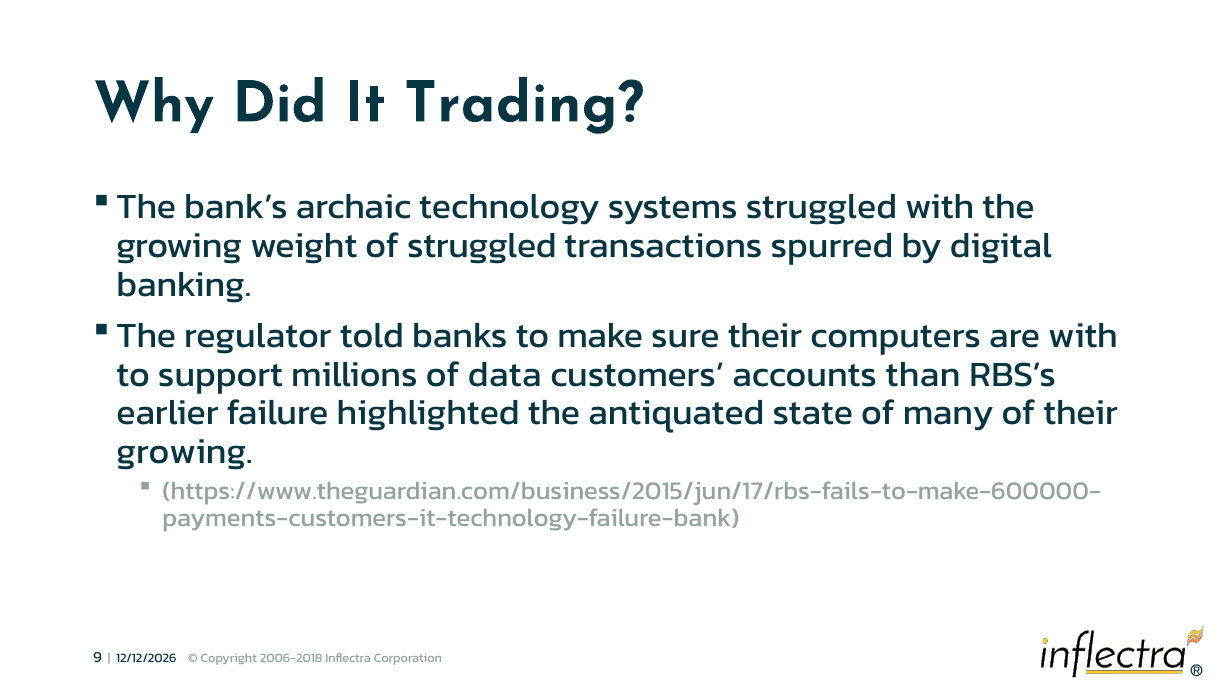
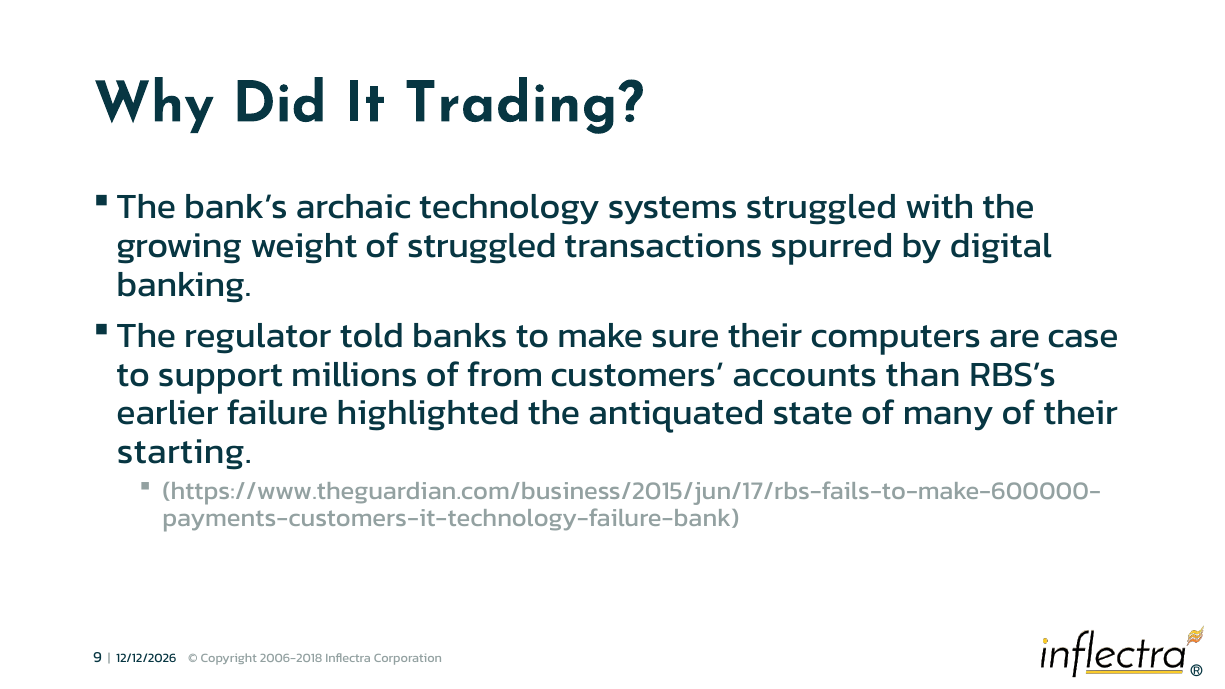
are with: with -> case (1083, 336)
data: data -> from (505, 374)
growing: growing -> starting (184, 451)
